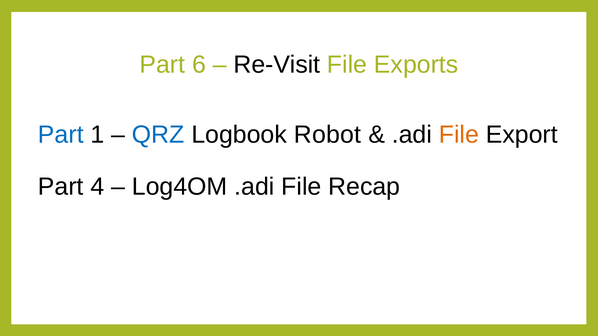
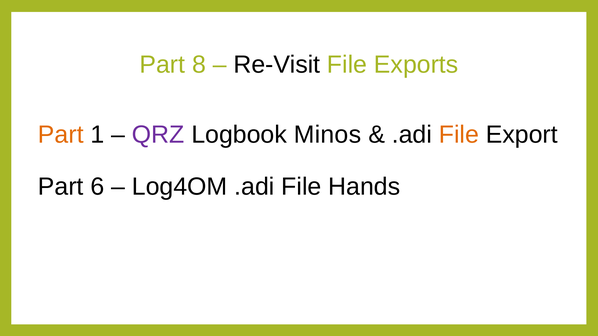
6: 6 -> 8 (199, 65)
Part colour: blue -> orange (61, 135)
QRZ colour: blue -> purple (158, 135)
Robot: Robot -> Minos (327, 135)
4: 4 -> 6 (97, 187)
Recap: Recap -> Hands (364, 187)
